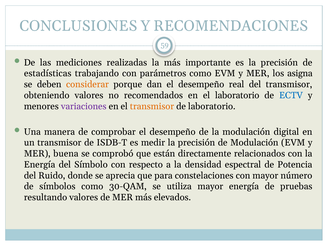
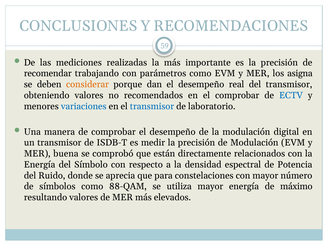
estadísticas: estadísticas -> recomendar (48, 73)
el laboratorio: laboratorio -> comprobar (237, 95)
variaciones colour: purple -> blue (84, 106)
transmisor colour: orange -> blue (152, 106)
30-QAM: 30-QAM -> 88-QAM (128, 186)
pruebas: pruebas -> máximo (296, 186)
